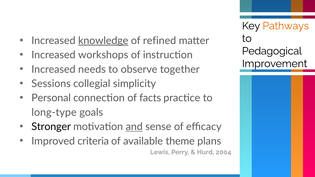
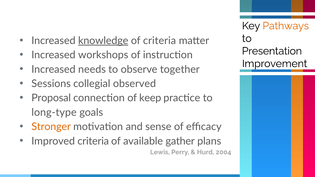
of refined: refined -> criteria (160, 41)
Pedagogical: Pedagogical -> Presentation (272, 51)
simplicity: simplicity -> observed (134, 84)
Personal: Personal -> Proposal (51, 98)
facts: facts -> keep (150, 98)
Stronger colour: black -> orange (51, 127)
and underline: present -> none (134, 127)
theme: theme -> gather (180, 141)
